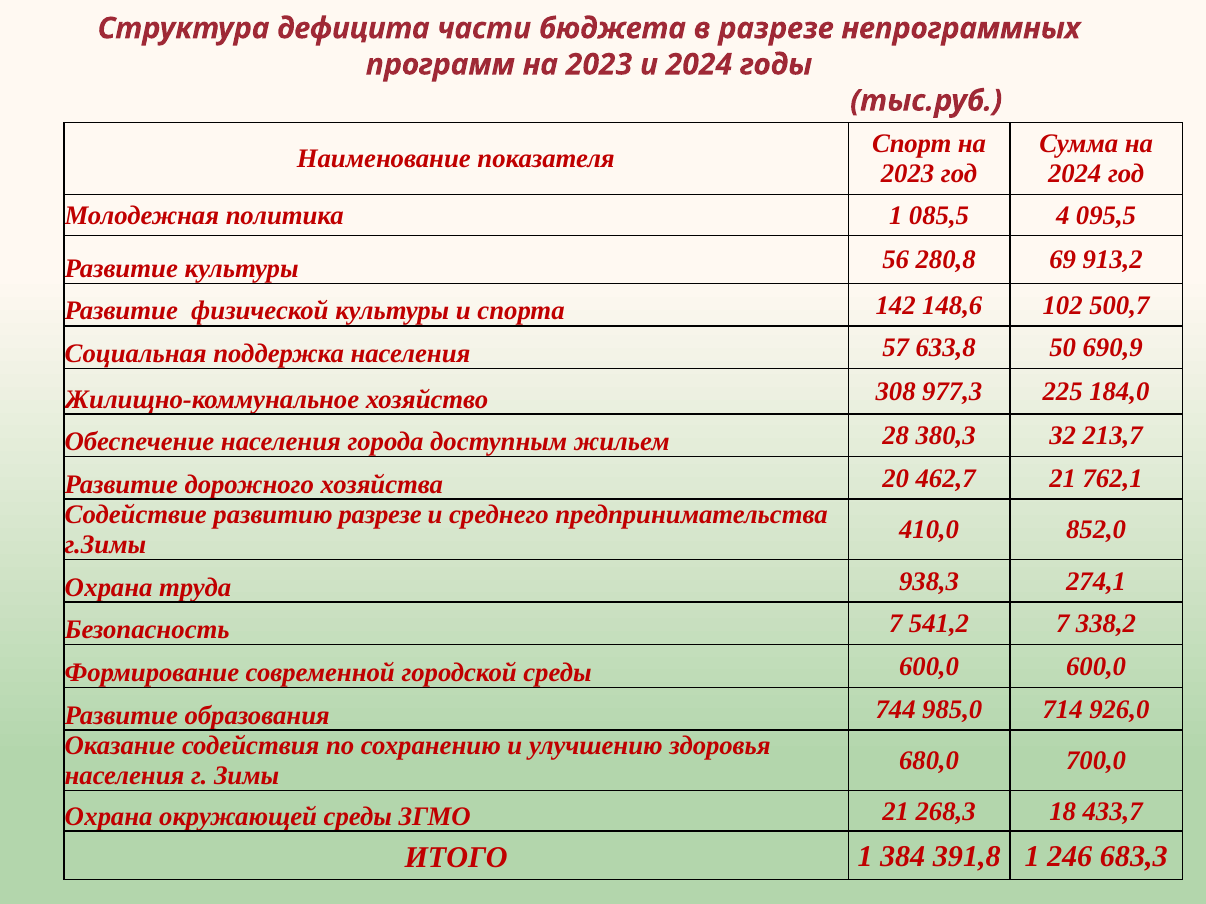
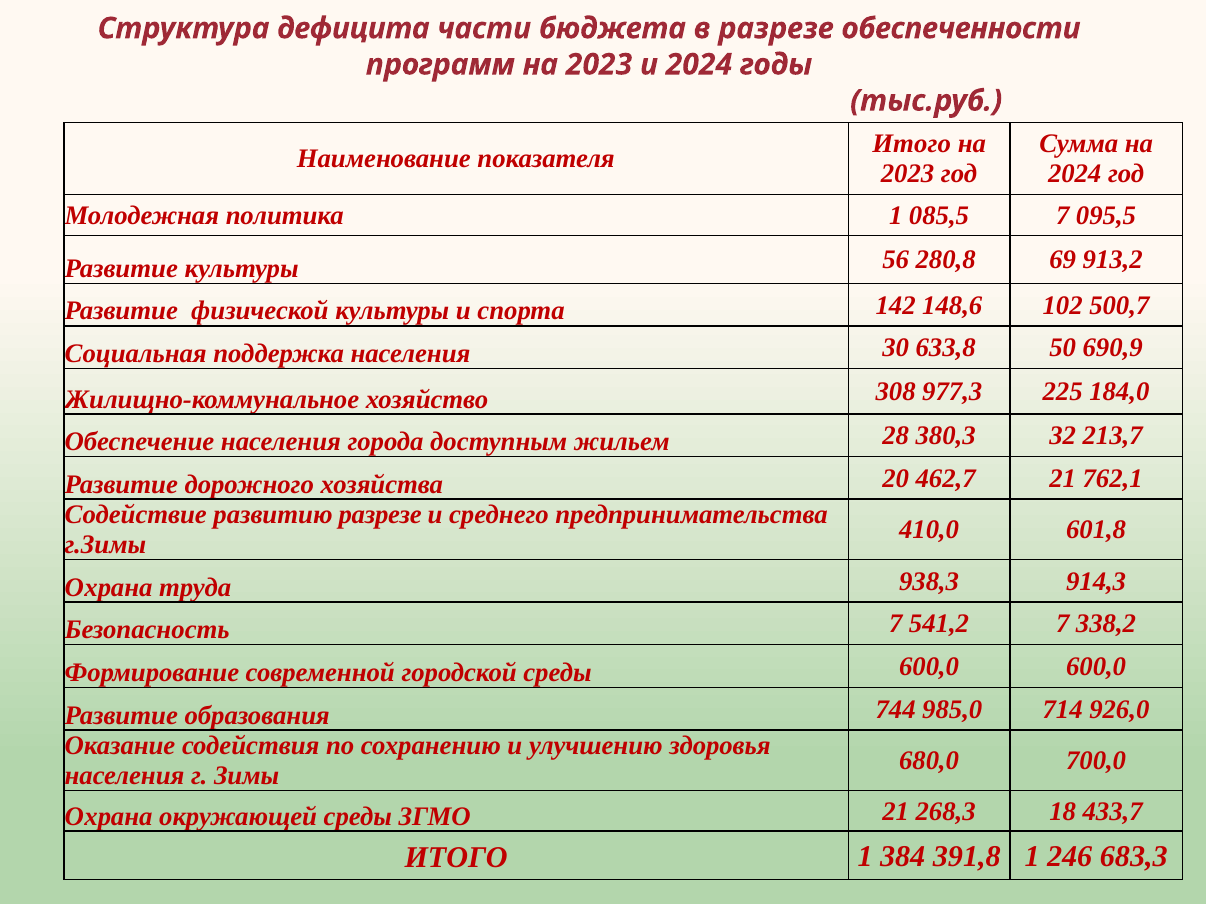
непрограммных: непрограммных -> обеспеченности (961, 28)
Спорт: Спорт -> Итого (912, 144)
085,5 4: 4 -> 7 (1063, 216)
57: 57 -> 30 (896, 348)
852,0: 852,0 -> 601,8 (1096, 530)
274,1: 274,1 -> 914,3 (1096, 582)
